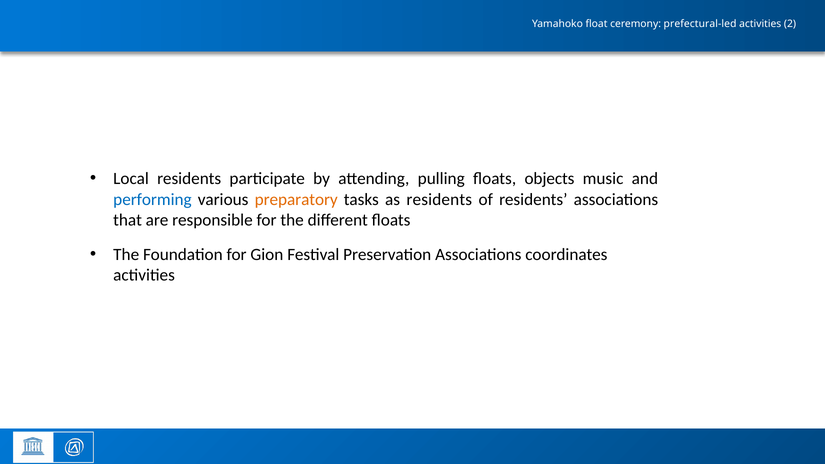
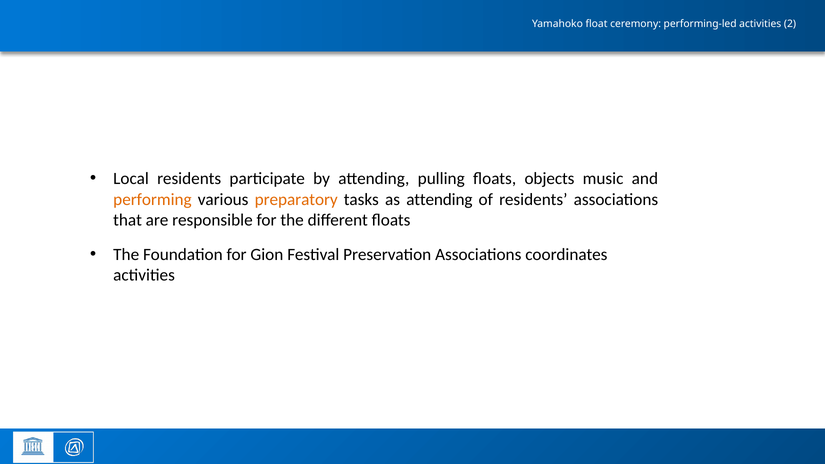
prefectural-led: prefectural-led -> performing-led (700, 24)
performing colour: blue -> orange (152, 199)
as residents: residents -> attending (439, 199)
